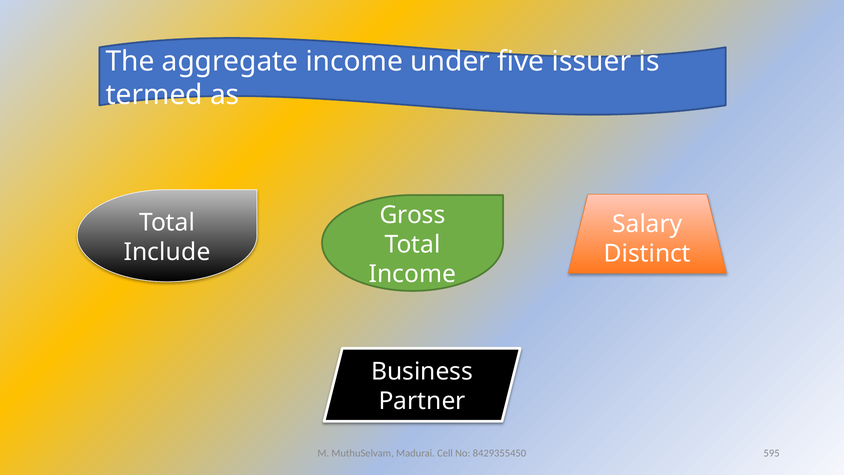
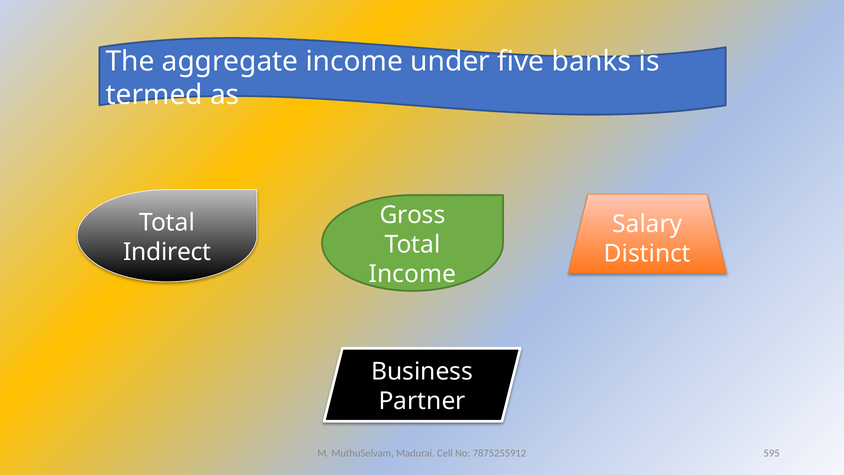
issuer: issuer -> banks (591, 61)
Include: Include -> Indirect (167, 252)
8429355450: 8429355450 -> 7875255912 (499, 453)
